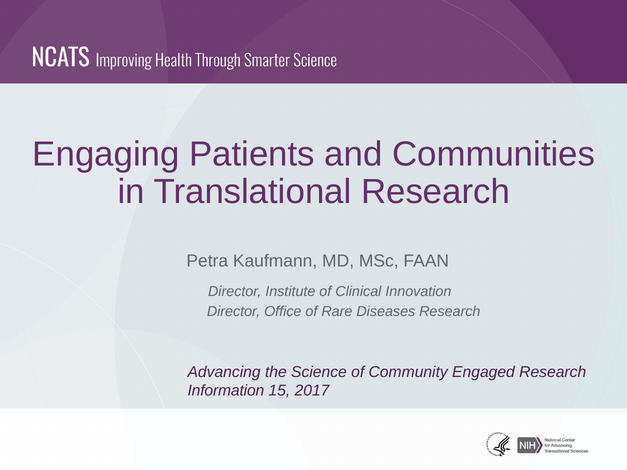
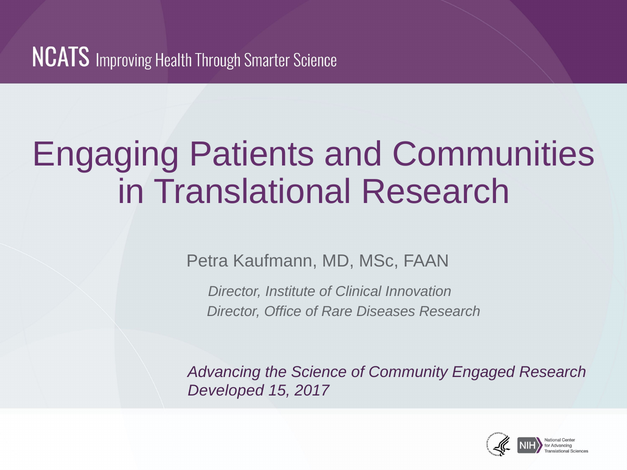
Information: Information -> Developed (226, 391)
